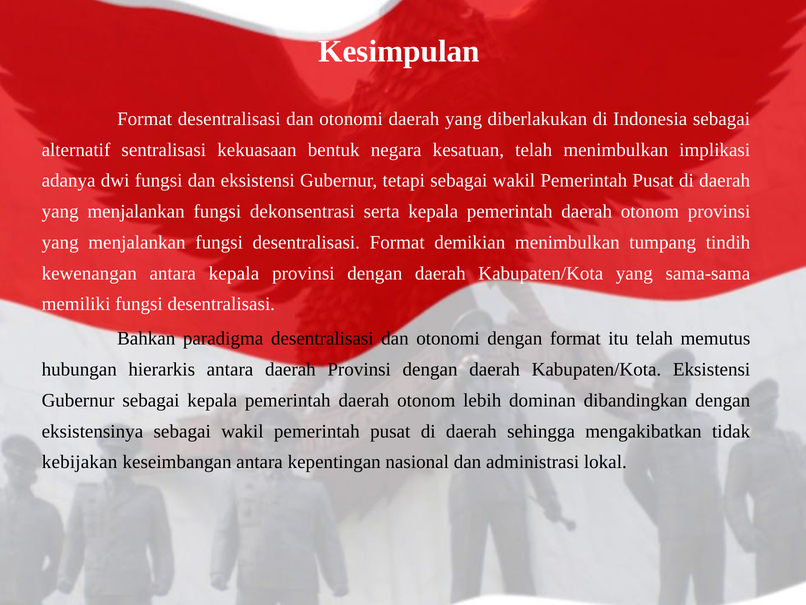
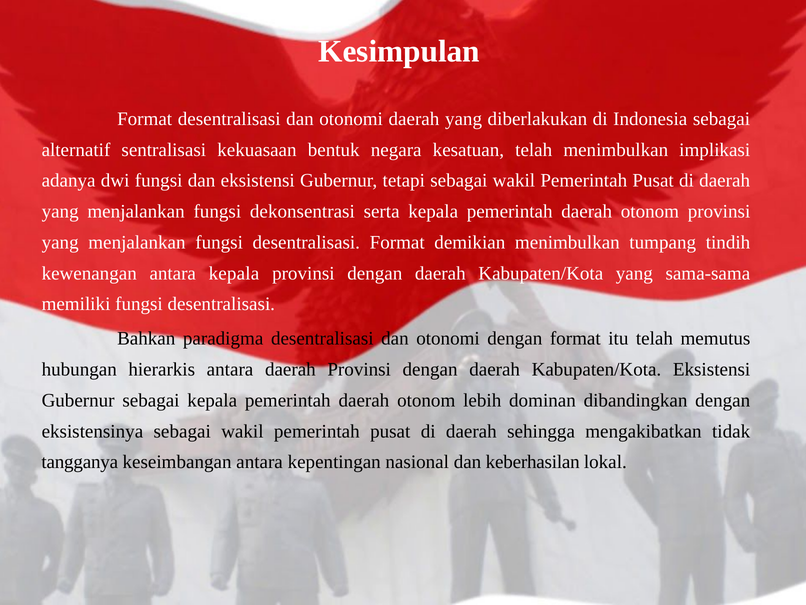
kebijakan: kebijakan -> tangganya (80, 462)
administrasi: administrasi -> keberhasilan (533, 462)
